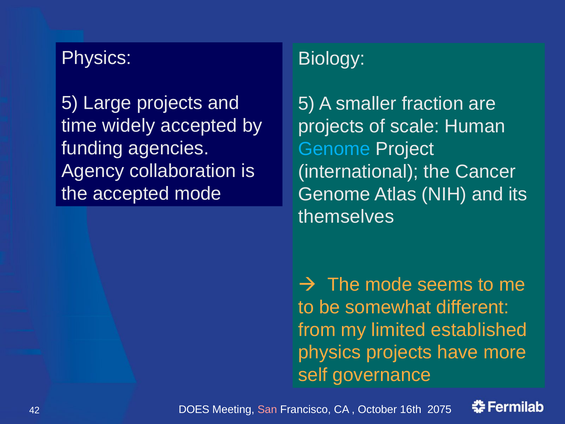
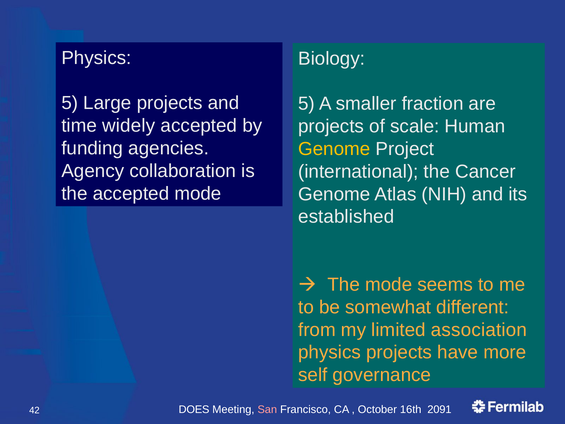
Genome colour: light blue -> yellow (334, 149)
themselves: themselves -> established (346, 217)
established: established -> association (479, 330)
2075: 2075 -> 2091 (439, 409)
